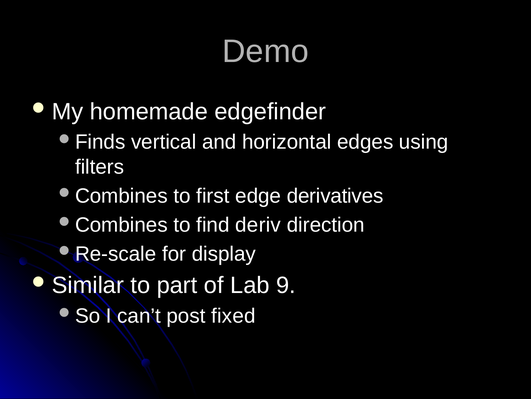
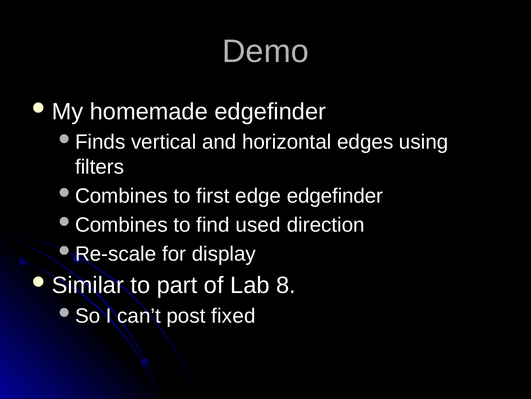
edge derivatives: derivatives -> edgefinder (335, 196)
deriv: deriv -> used (258, 225)
9: 9 -> 8 (286, 285)
